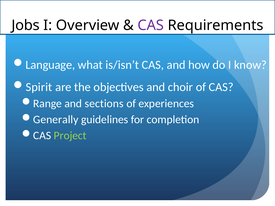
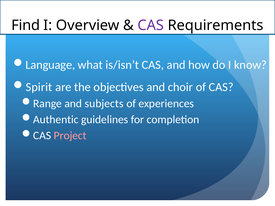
Jobs: Jobs -> Find (26, 25)
sections: sections -> subjects (104, 104)
Generally: Generally -> Authentic (56, 120)
Project colour: light green -> pink (70, 136)
